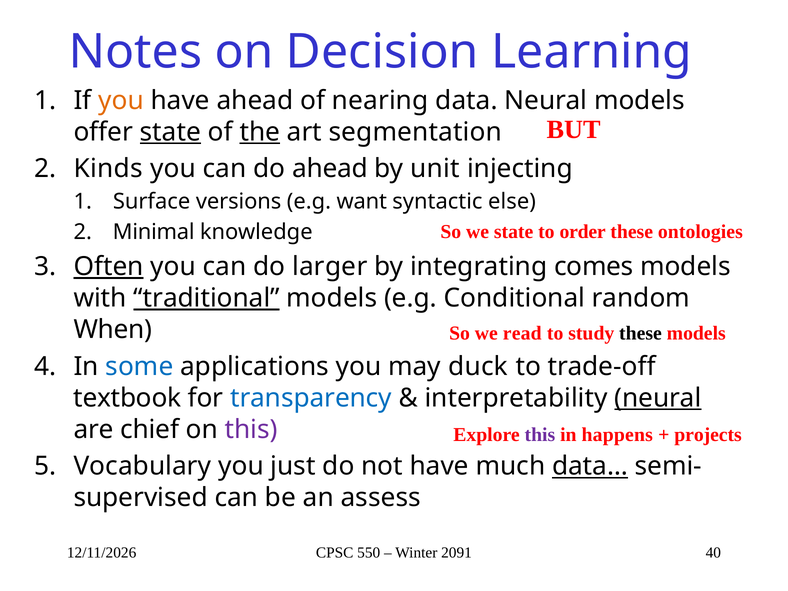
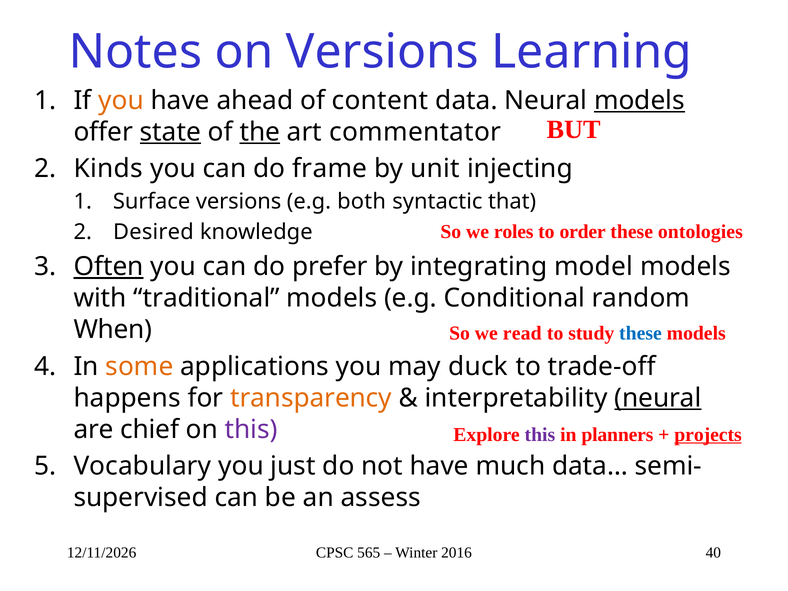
on Decision: Decision -> Versions (382, 52)
nearing: nearing -> content (380, 100)
models underline: none -> present (639, 100)
segmentation: segmentation -> commentator (415, 132)
do ahead: ahead -> frame (330, 169)
want: want -> both (362, 202)
else: else -> that (512, 202)
we state: state -> roles (514, 232)
Minimal: Minimal -> Desired (153, 232)
larger: larger -> prefer (330, 267)
comes: comes -> model (594, 267)
traditional underline: present -> none (207, 298)
these colour: black -> blue (640, 333)
some colour: blue -> orange (139, 366)
textbook: textbook -> happens (127, 398)
transparency colour: blue -> orange (311, 398)
happens: happens -> planners (617, 435)
projects underline: none -> present (708, 435)
data… underline: present -> none (590, 466)
550: 550 -> 565 (369, 553)
2091: 2091 -> 2016 (457, 553)
